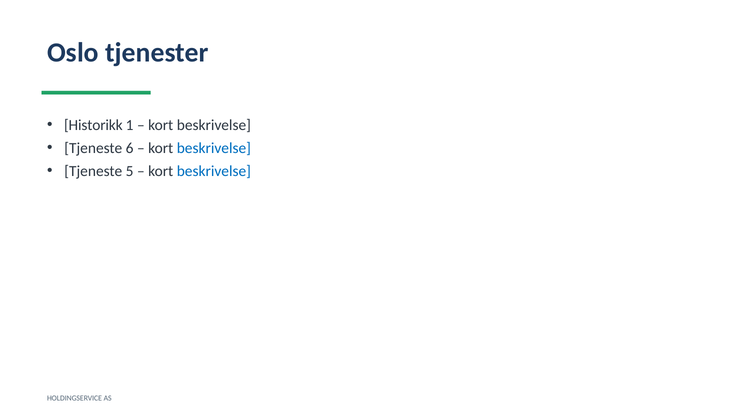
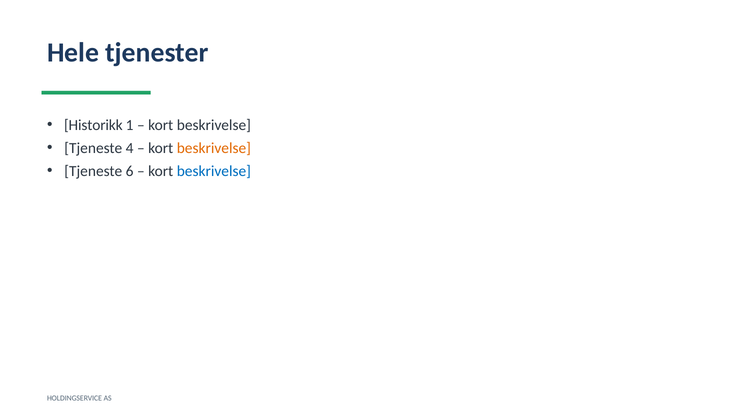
Oslo: Oslo -> Hele (73, 53)
6: 6 -> 4 (130, 148)
beskrivelse colour: blue -> orange (214, 148)
5: 5 -> 6 (130, 171)
